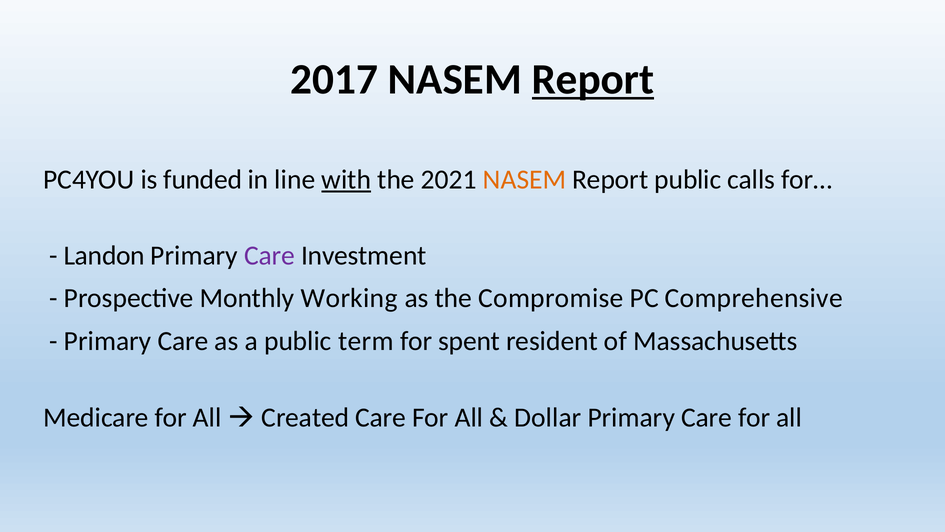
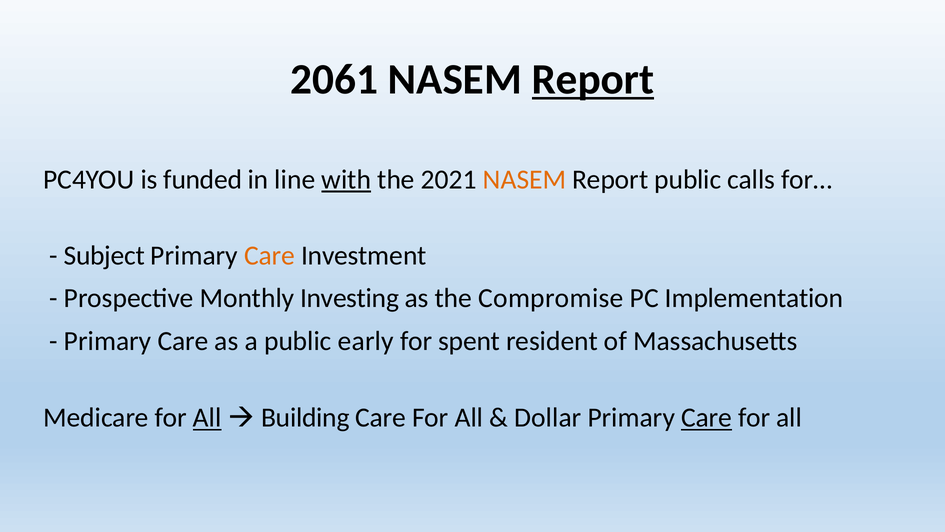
2017: 2017 -> 2061 (334, 79)
Landon: Landon -> Subject (104, 255)
Care colour: purple -> orange (270, 255)
Working: Working -> Investing (350, 298)
Comprehensive: Comprehensive -> Implementation (754, 298)
term: term -> early (366, 341)
All underline: none -> present (207, 417)
Created: Created -> Building (305, 417)
Care underline: none -> present (707, 417)
